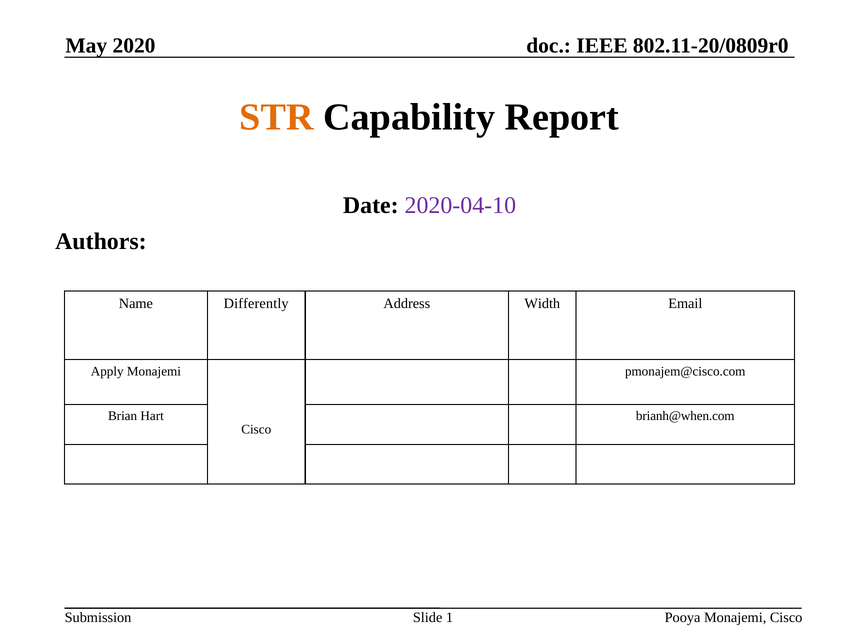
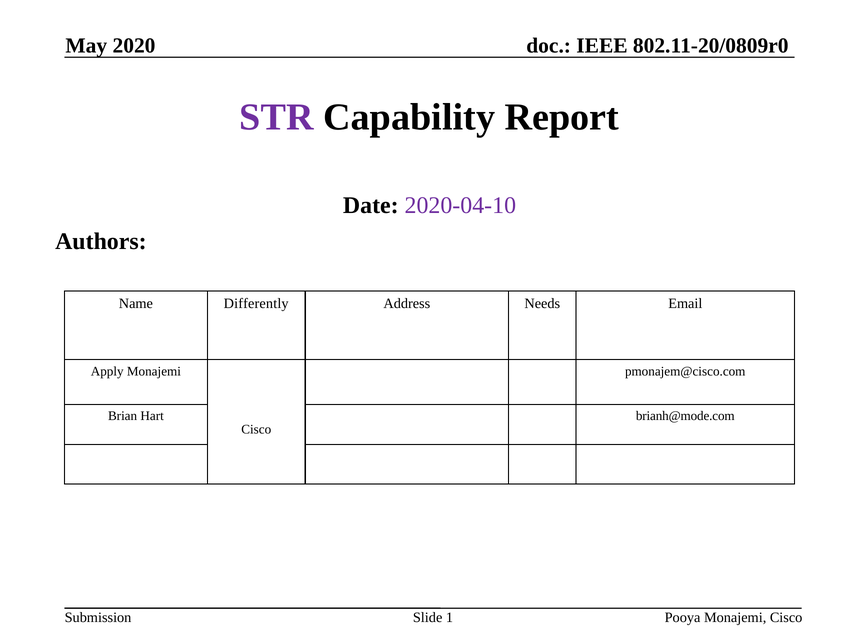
STR colour: orange -> purple (277, 117)
Width: Width -> Needs (542, 303)
brianh@when.com: brianh@when.com -> brianh@mode.com (685, 416)
